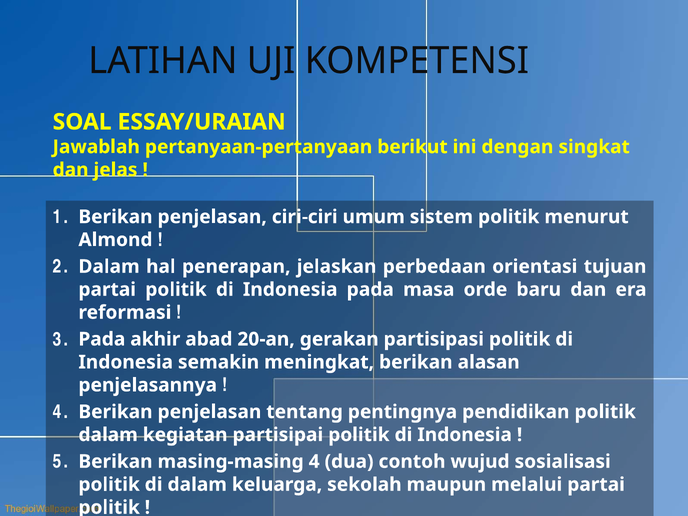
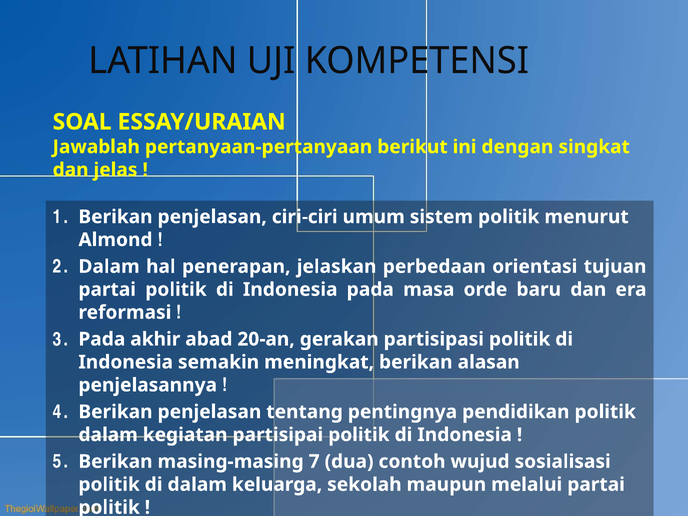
masing-masing 4: 4 -> 7 (314, 462)
